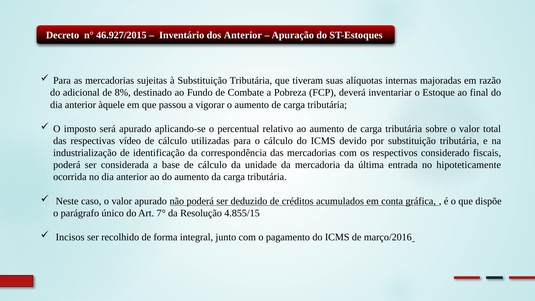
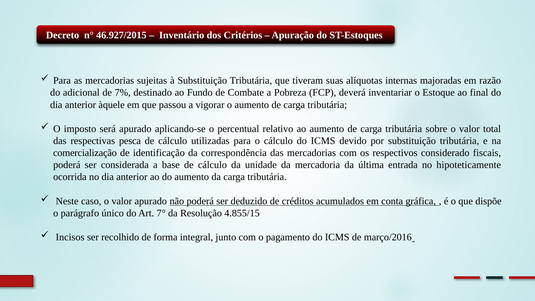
dos Anterior: Anterior -> Critérios (243, 35)
8%: 8% -> 7% (123, 93)
vídeo: vídeo -> pesca (130, 141)
industrialização: industrialização -> comercialização (85, 153)
